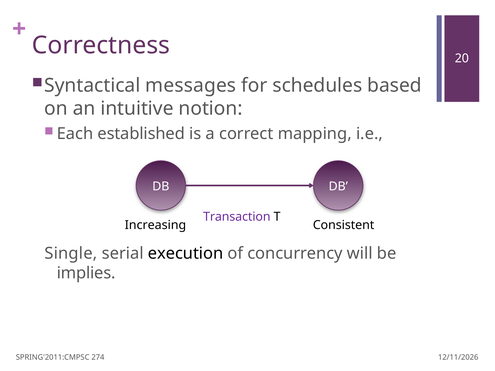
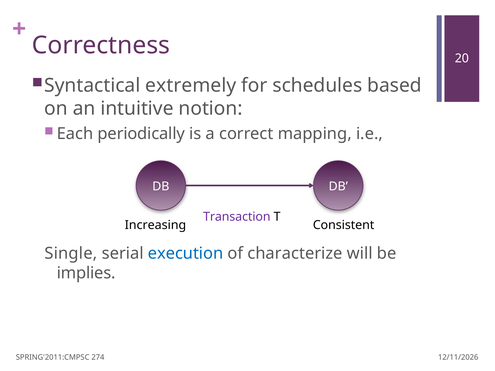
messages: messages -> extremely (191, 85)
established: established -> periodically (141, 134)
execution colour: black -> blue (186, 254)
concurrency: concurrency -> characterize (295, 254)
